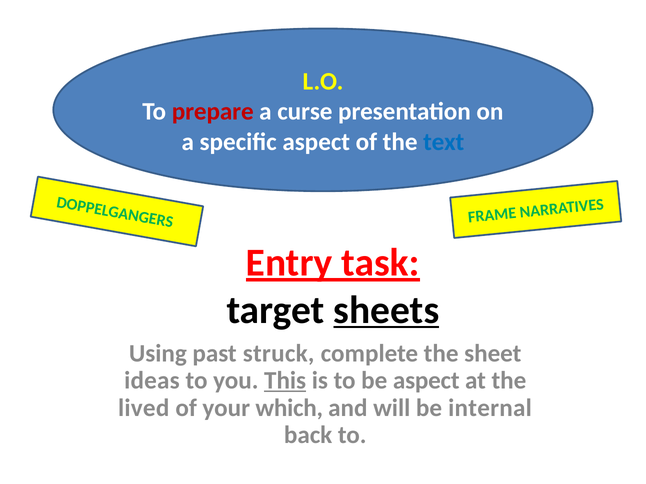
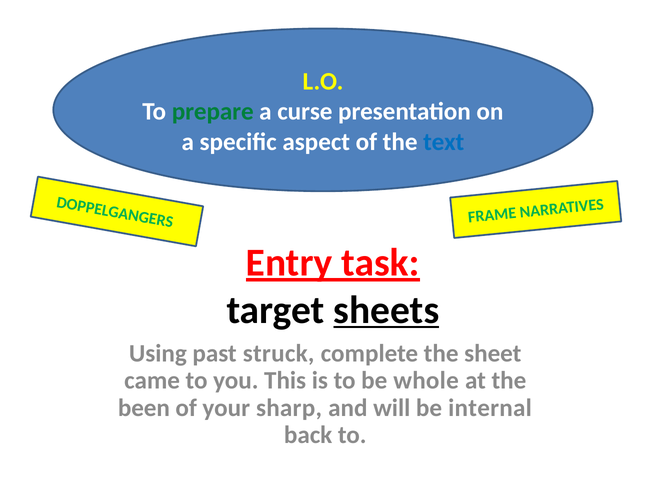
prepare colour: red -> green (213, 112)
ideas: ideas -> came (152, 381)
This underline: present -> none (285, 381)
be aspect: aspect -> whole (426, 381)
lived: lived -> been (144, 408)
which: which -> sharp (289, 408)
